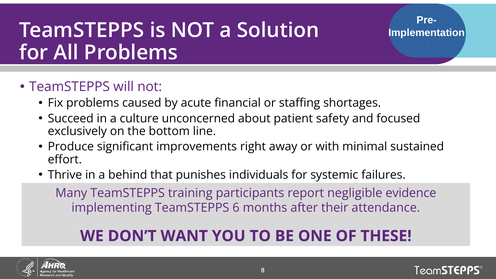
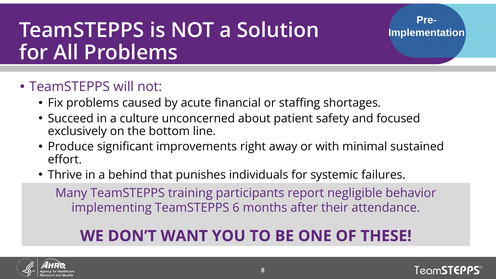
evidence: evidence -> behavior (411, 193)
